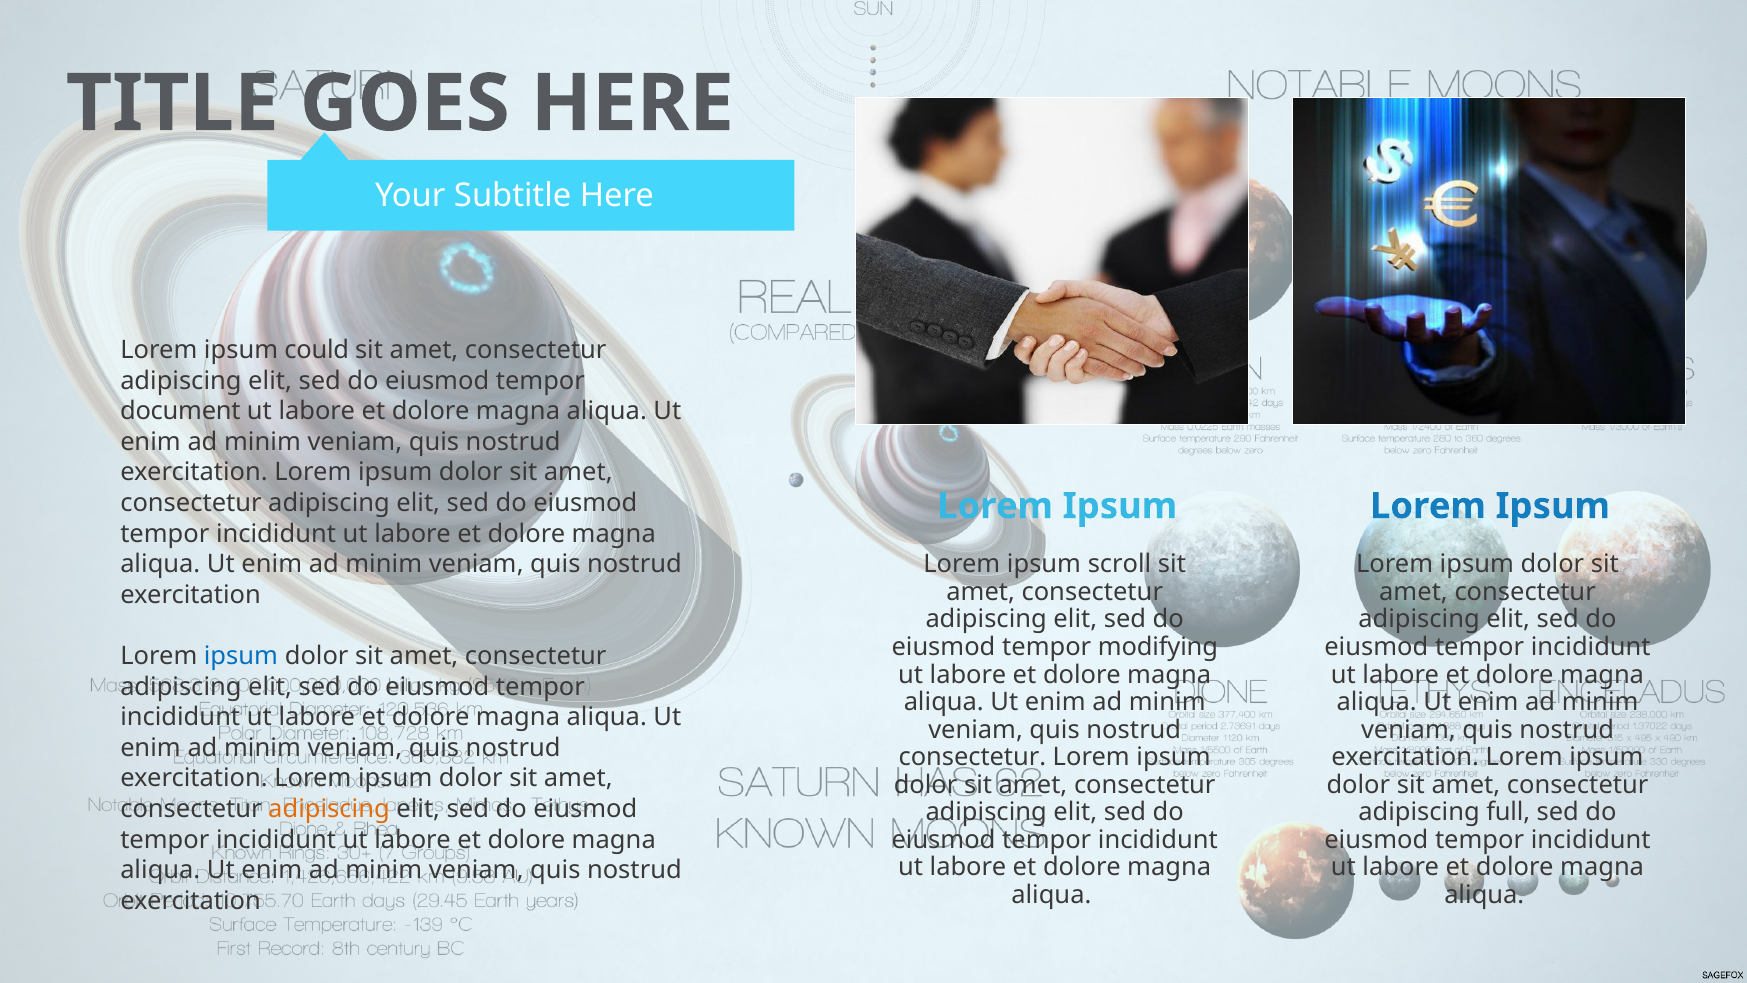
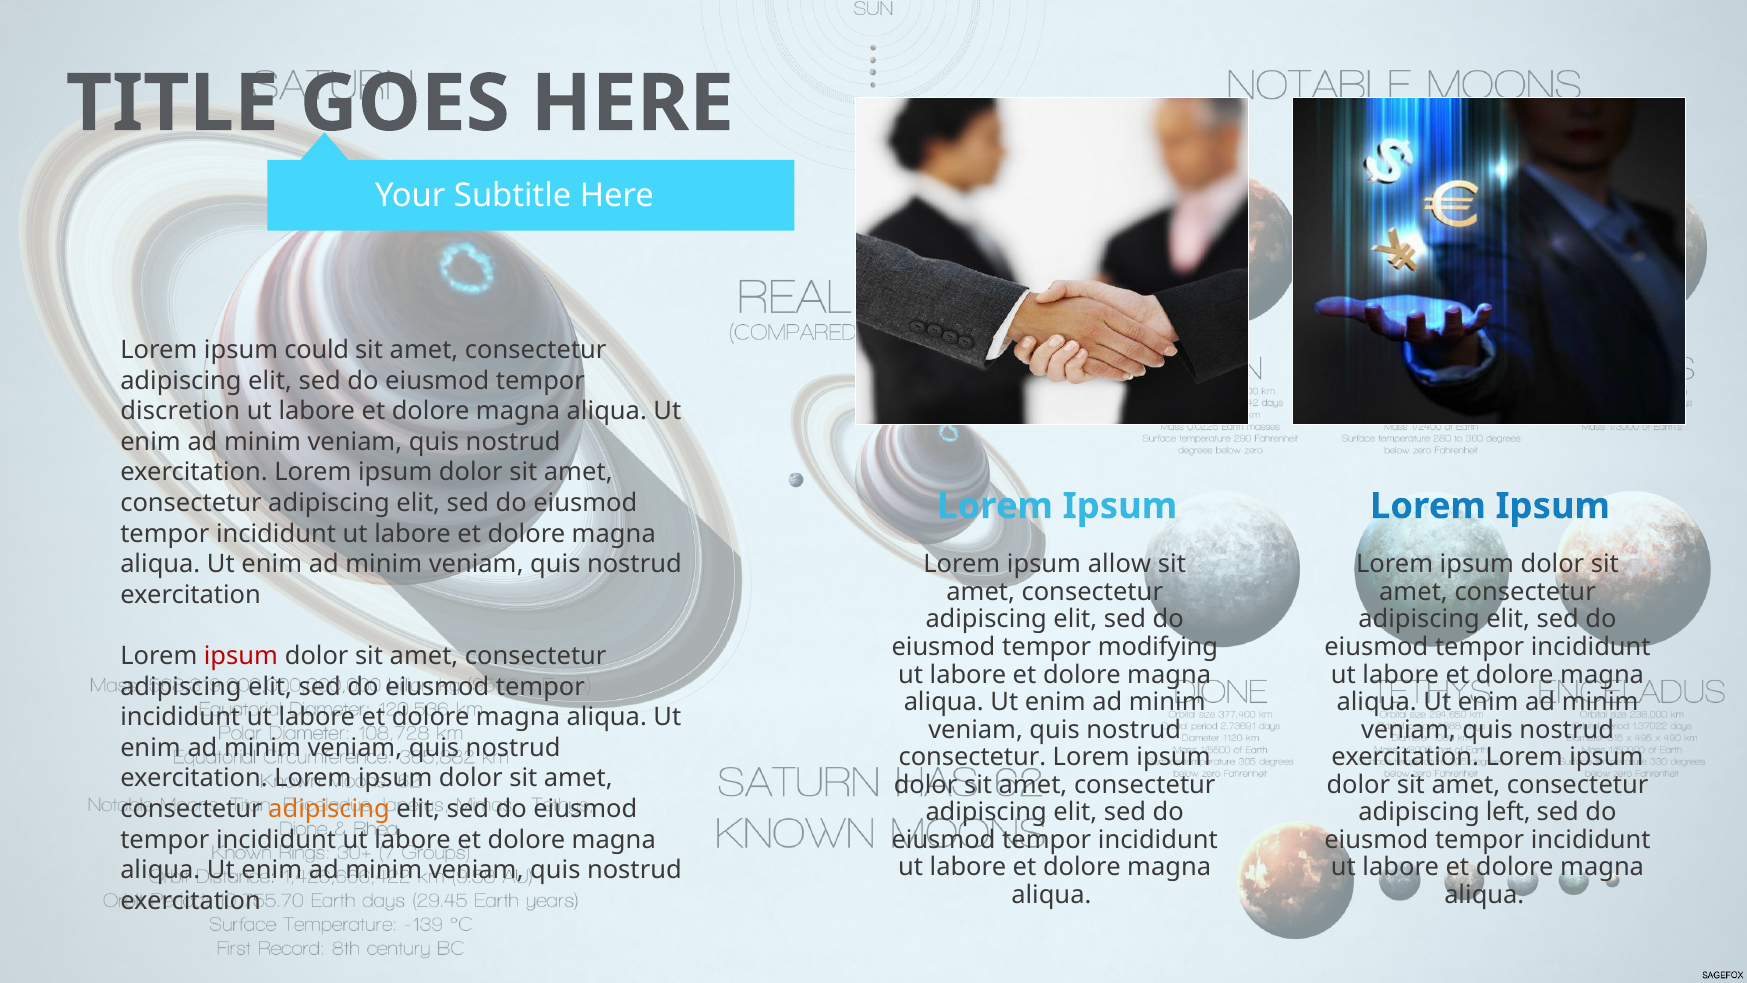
document: document -> discretion (180, 411)
scroll: scroll -> allow (1119, 564)
ipsum colour: blue -> red (241, 656)
full: full -> left (1508, 812)
